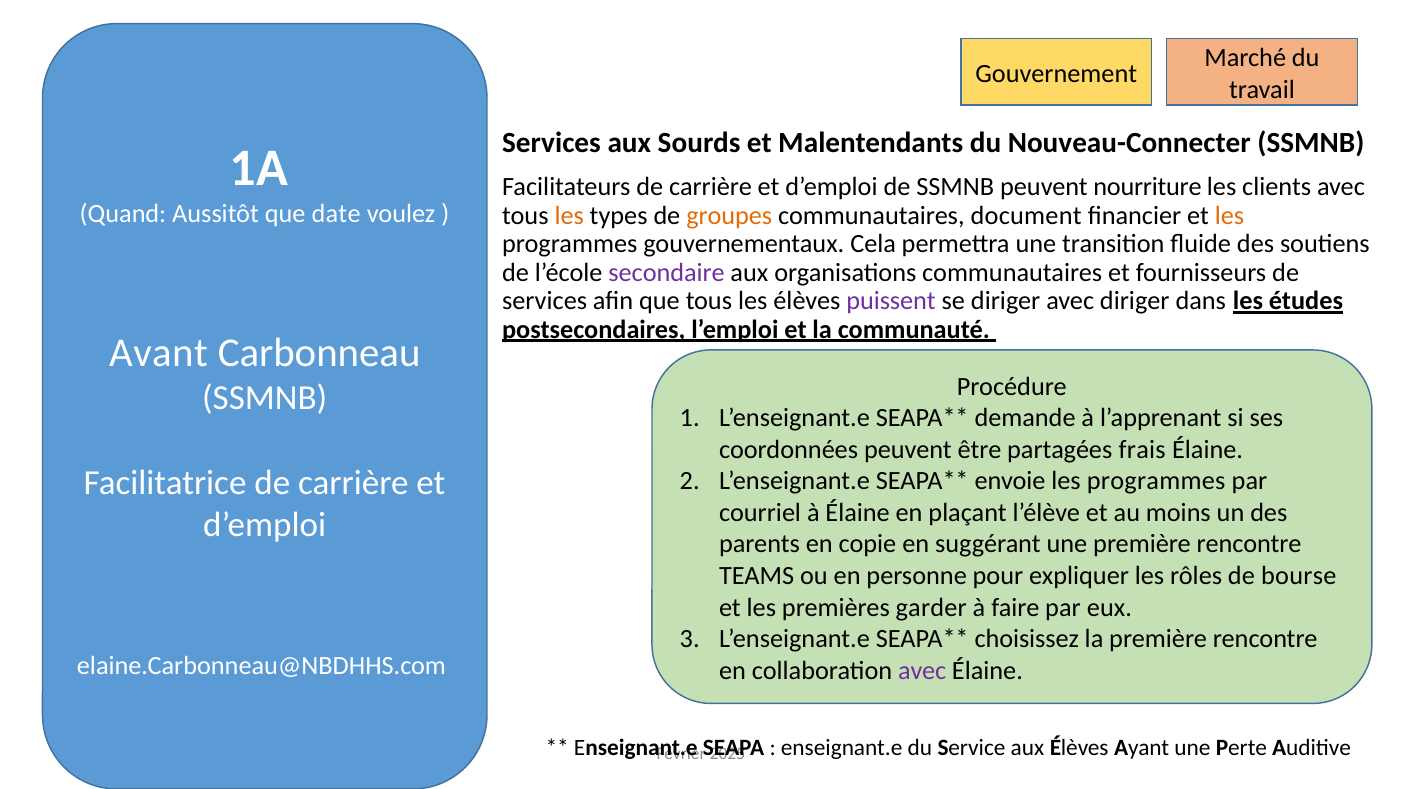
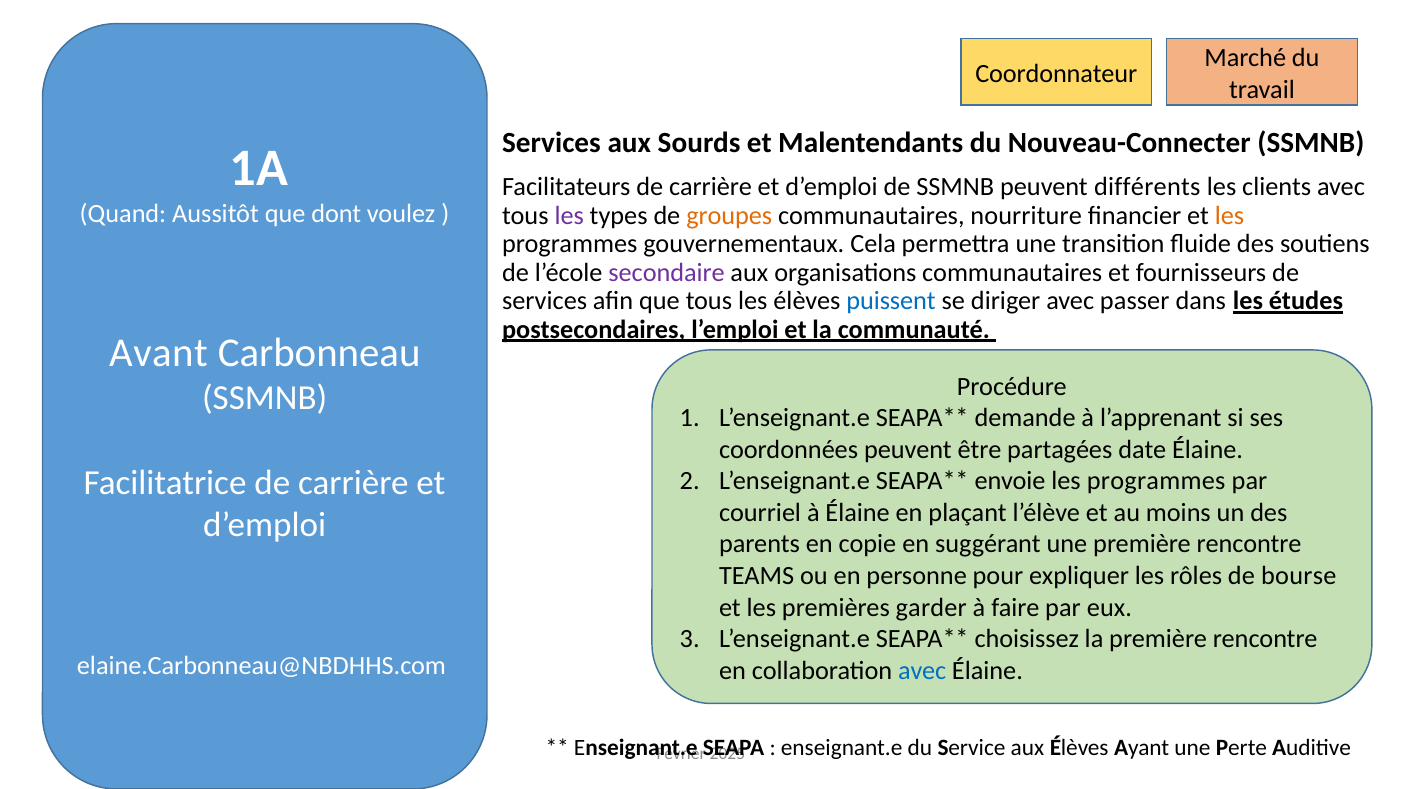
Gouvernement: Gouvernement -> Coordonnateur (1056, 74)
nourriture: nourriture -> différents (1147, 187)
date: date -> dont (336, 213)
les colour: orange -> purple (569, 216)
document: document -> nourriture (1026, 216)
puissent colour: purple -> blue (891, 301)
avec diriger: diriger -> passer (1135, 301)
frais: frais -> date (1142, 449)
avec colour: purple -> blue (922, 670)
